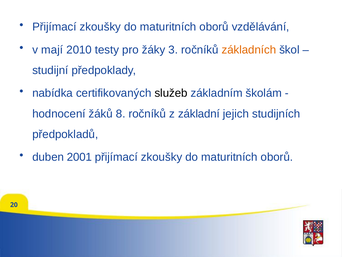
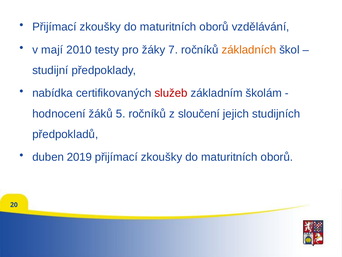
3: 3 -> 7 (173, 50)
služeb colour: black -> red (171, 93)
8: 8 -> 5 (121, 114)
základní: základní -> sloučení (199, 114)
2001: 2001 -> 2019 (79, 157)
